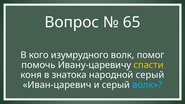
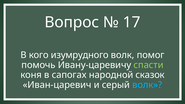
65: 65 -> 17 (132, 22)
спасти colour: yellow -> light green (149, 65)
знатока: знатока -> сапогах (69, 75)
народной серый: серый -> сказок (150, 75)
